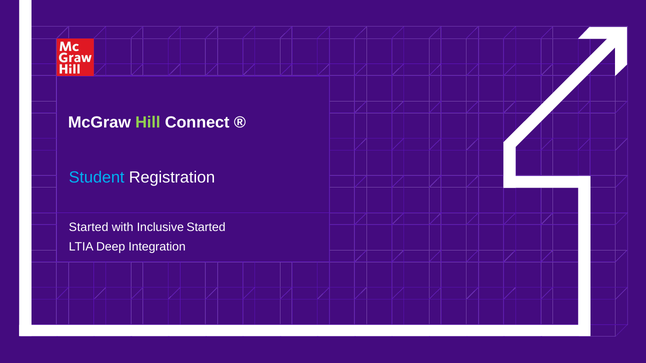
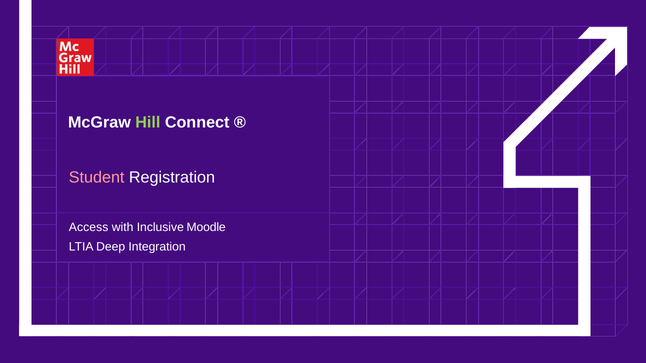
Student colour: light blue -> pink (97, 177)
Started: Started -> Access (89, 227)
Inclusive Started: Started -> Moodle (206, 227)
